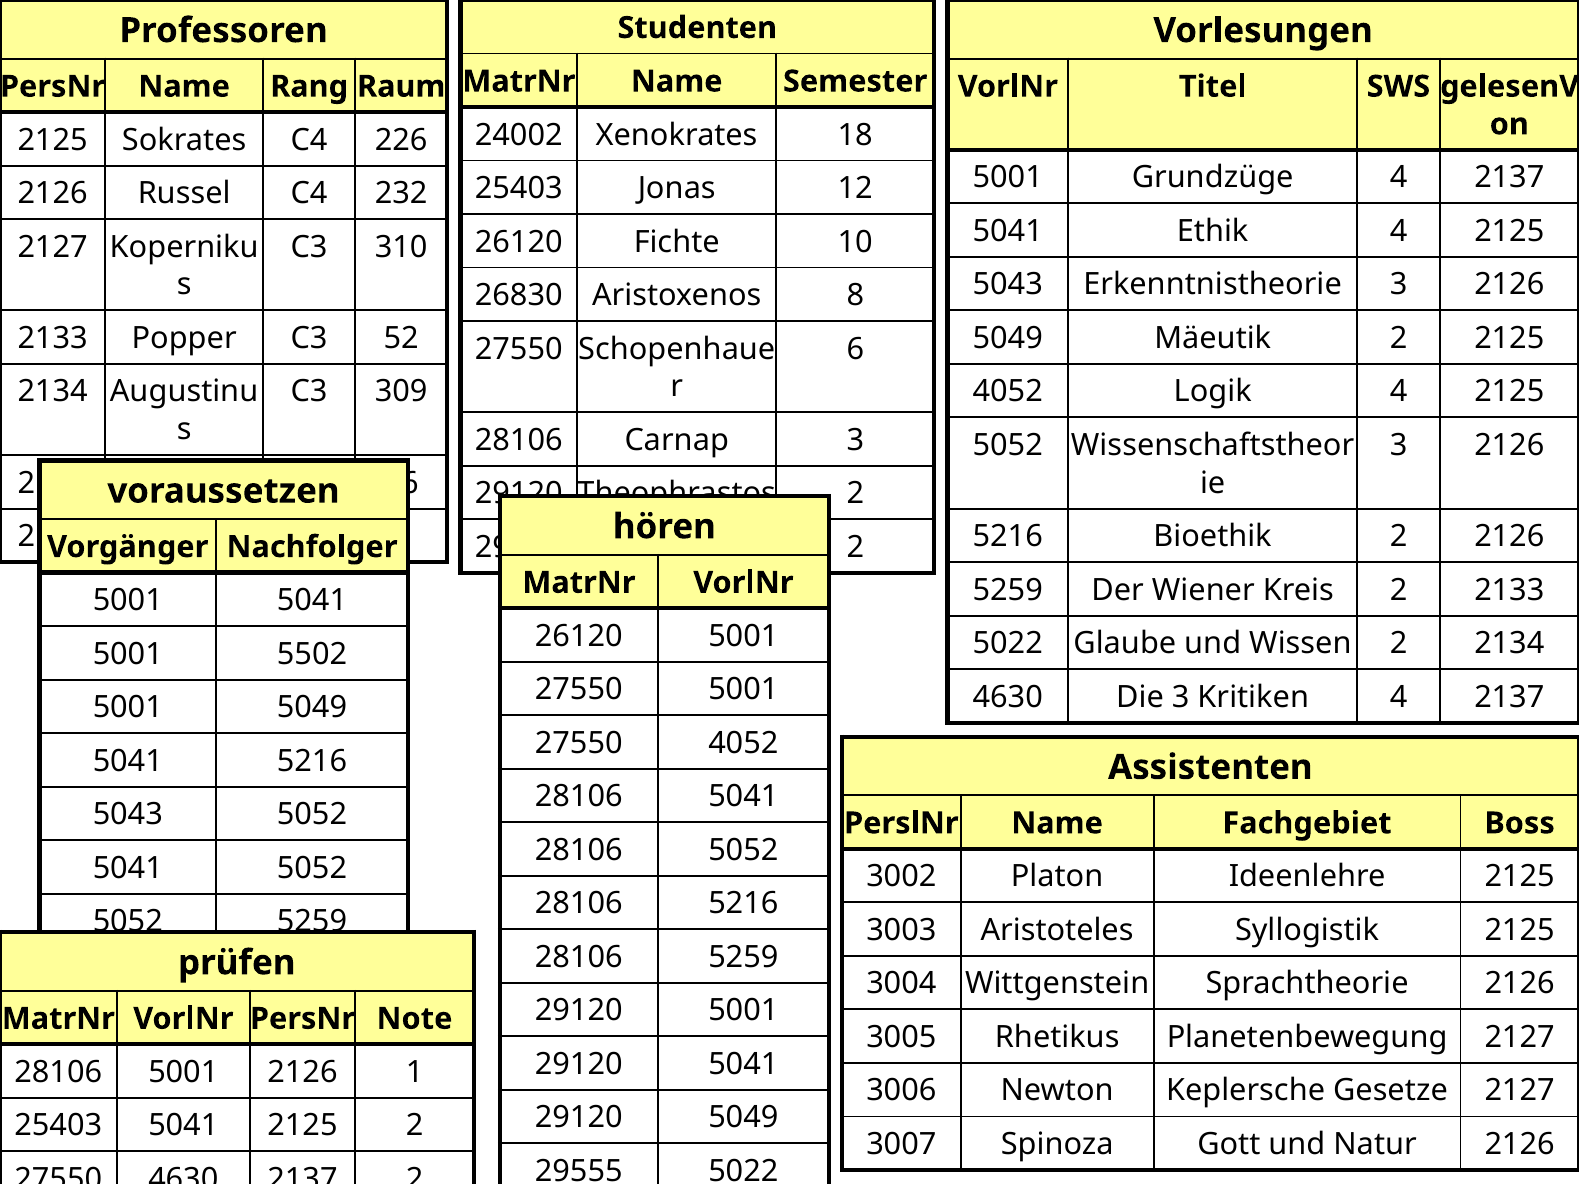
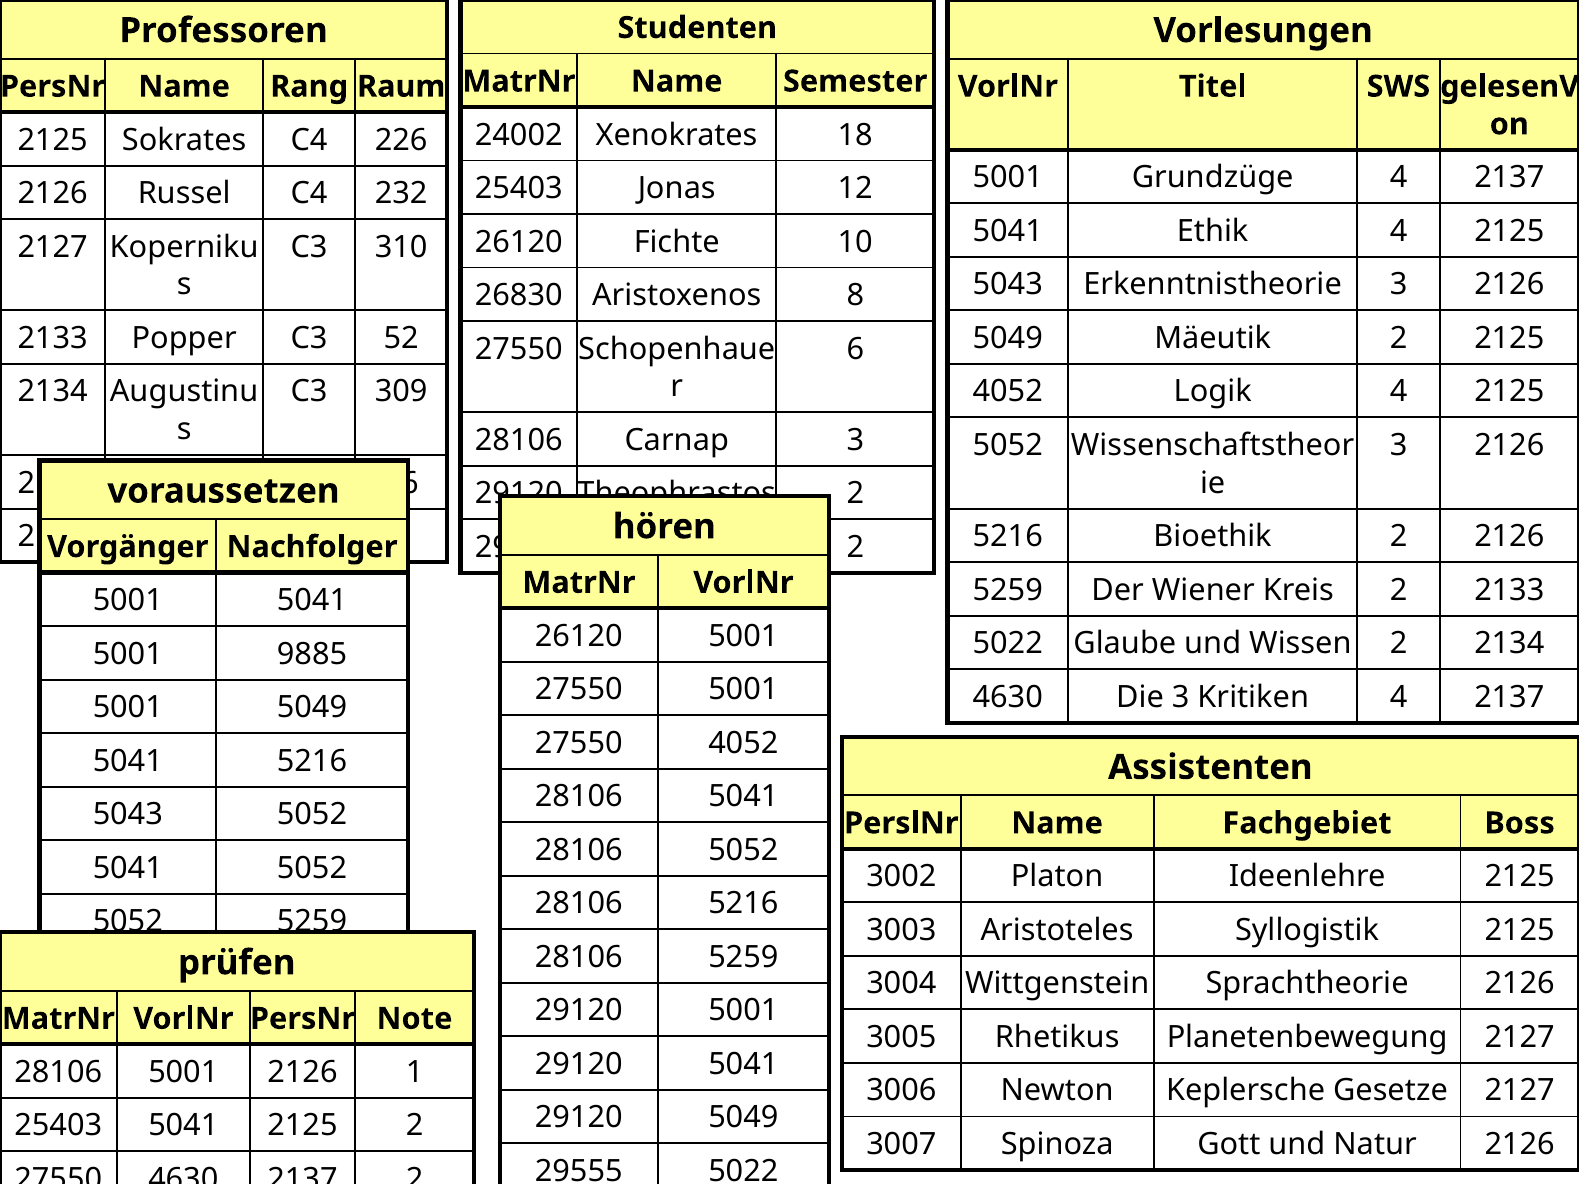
5502: 5502 -> 9885 (312, 654)
